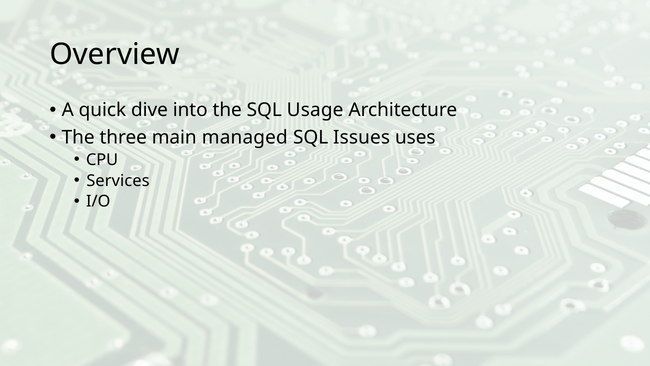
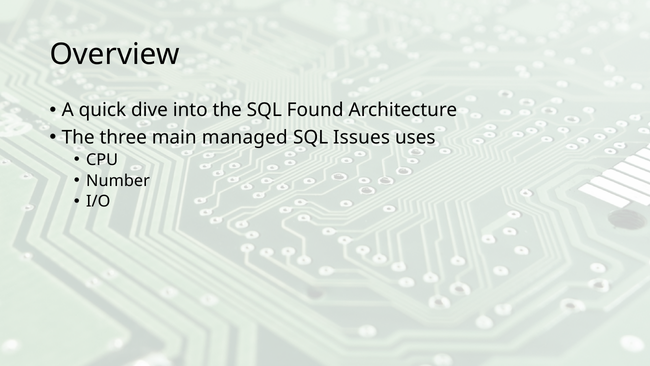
Usage: Usage -> Found (315, 110)
Services: Services -> Number (118, 180)
